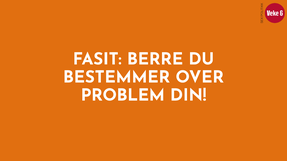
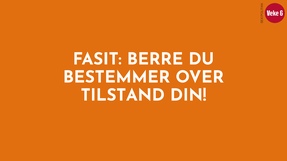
PROBLEM: PROBLEM -> TILSTAND (123, 95)
